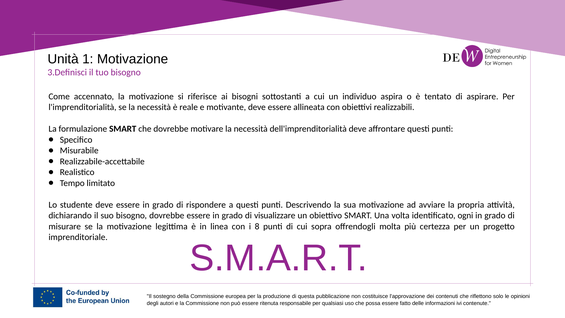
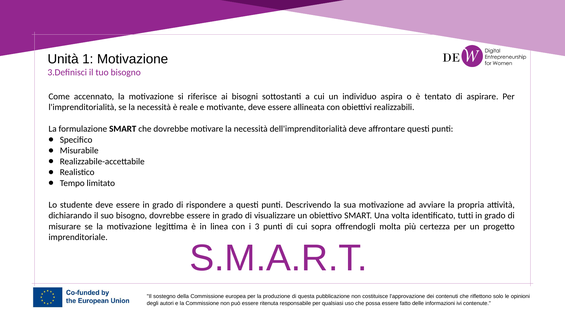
ogni: ogni -> tutti (465, 216)
8: 8 -> 3 (257, 226)
